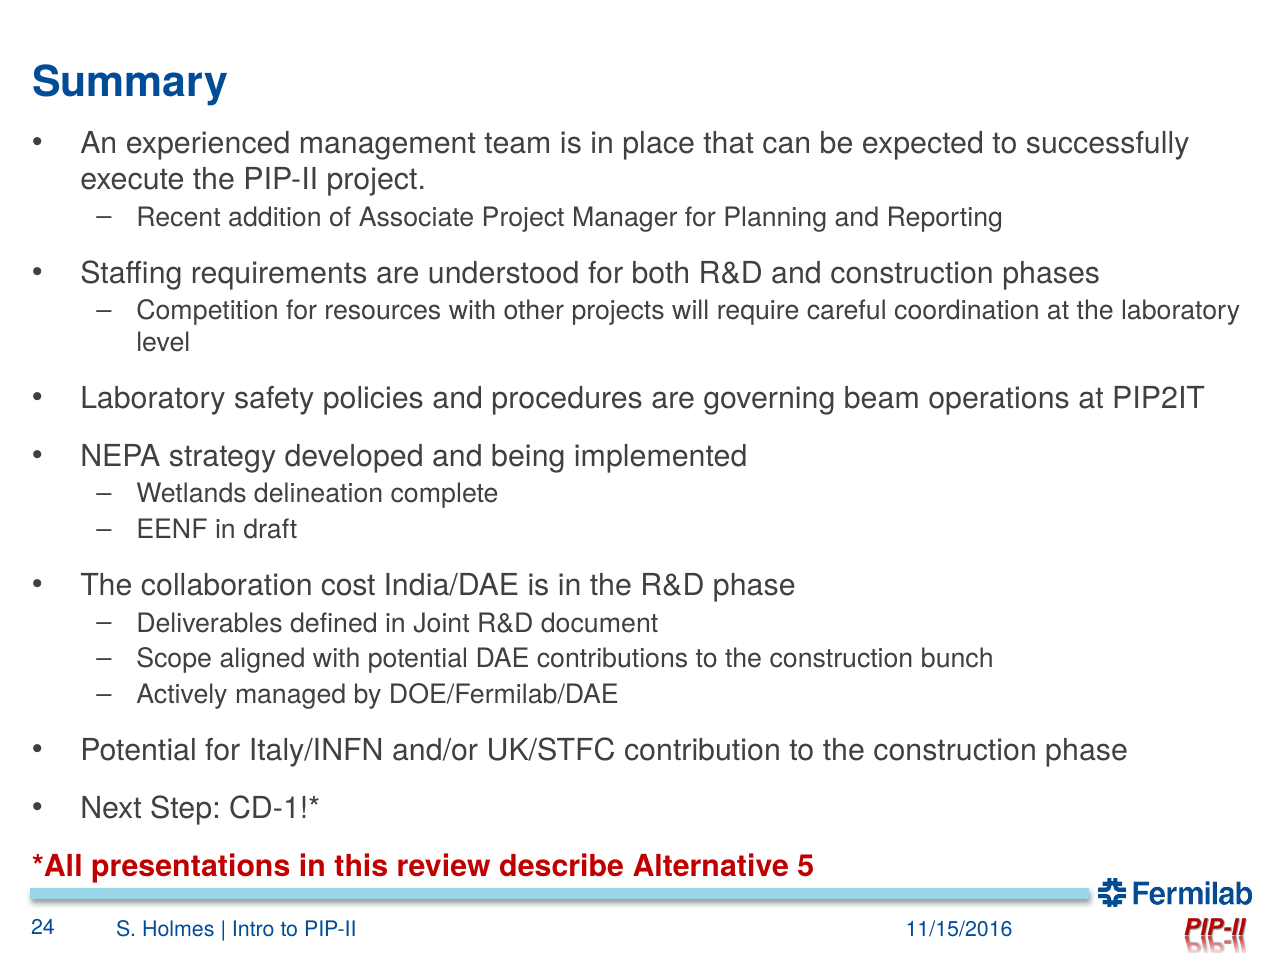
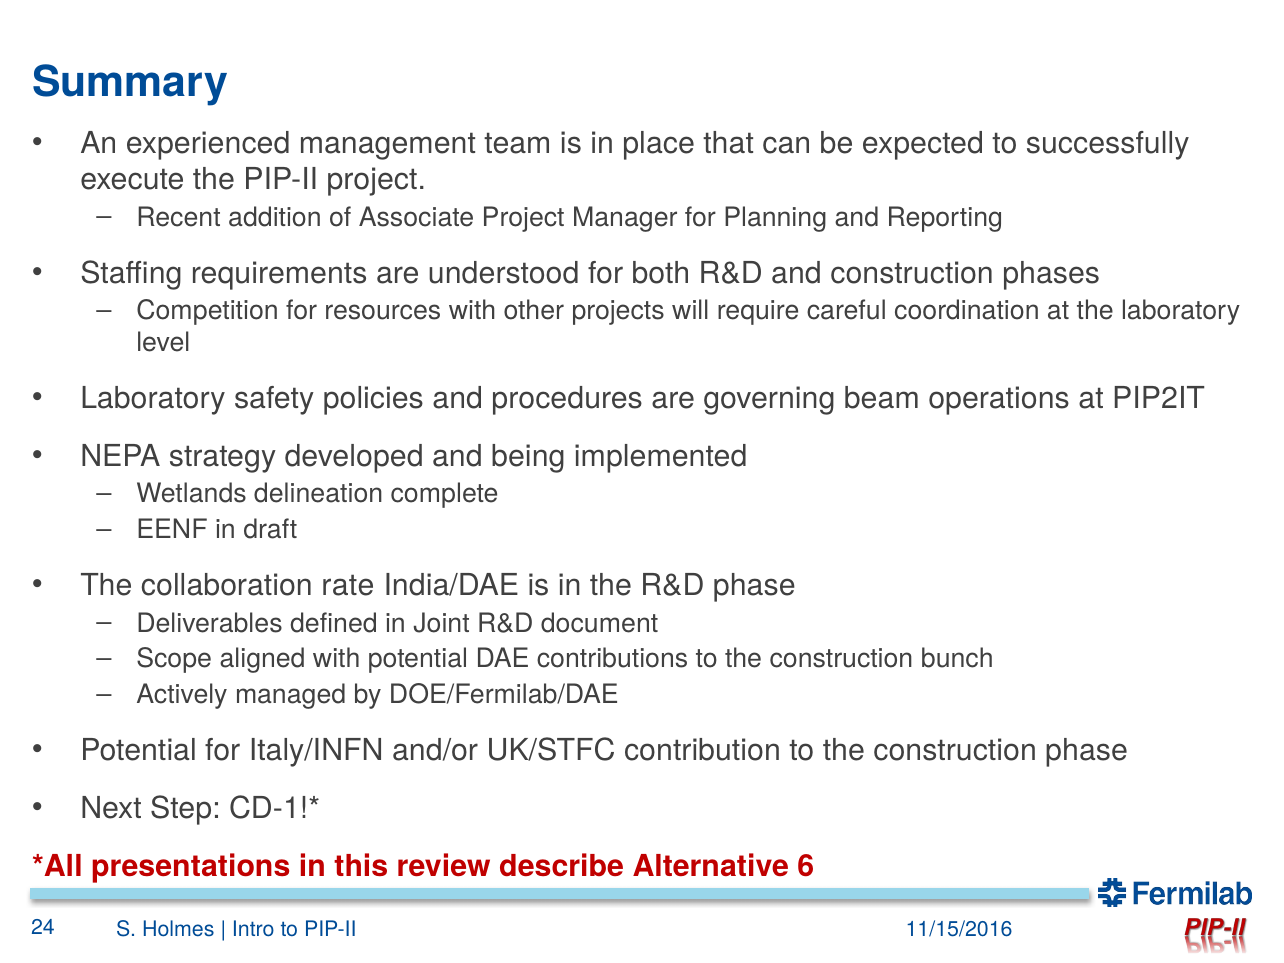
cost: cost -> rate (348, 586)
5: 5 -> 6 (806, 866)
